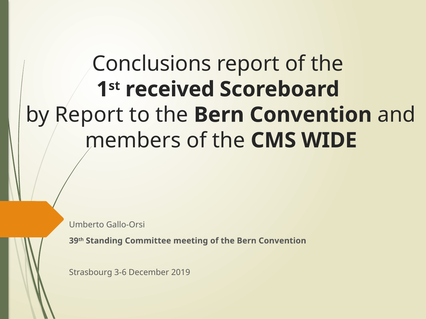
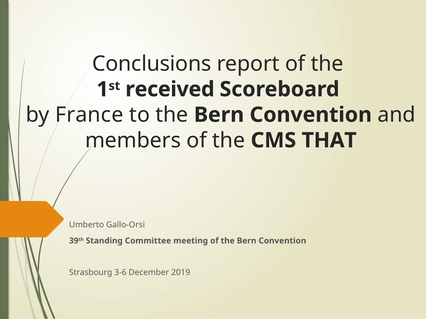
by Report: Report -> France (89, 115)
WIDE: WIDE -> THAT (329, 141)
